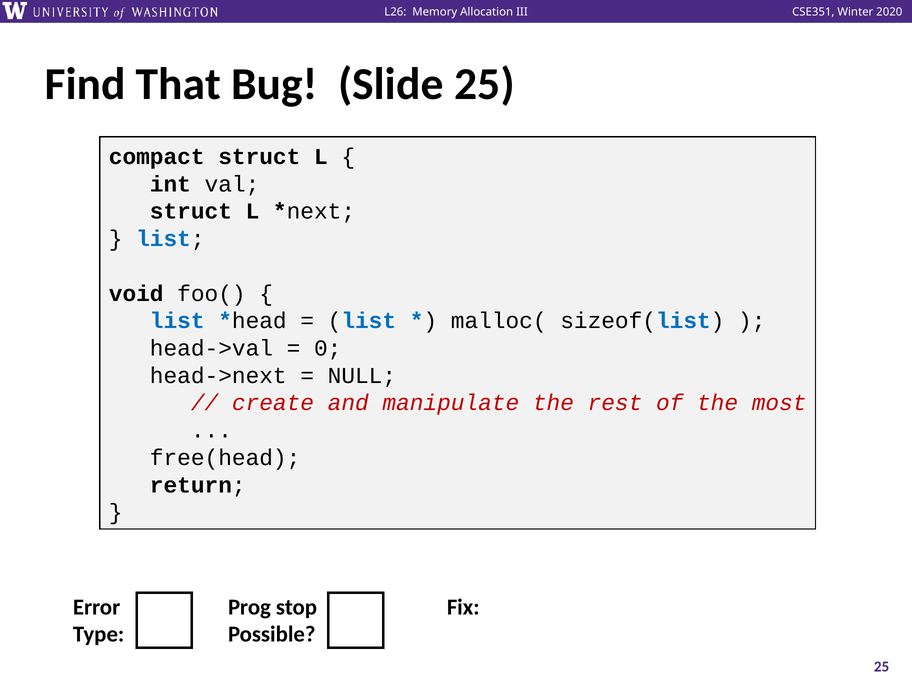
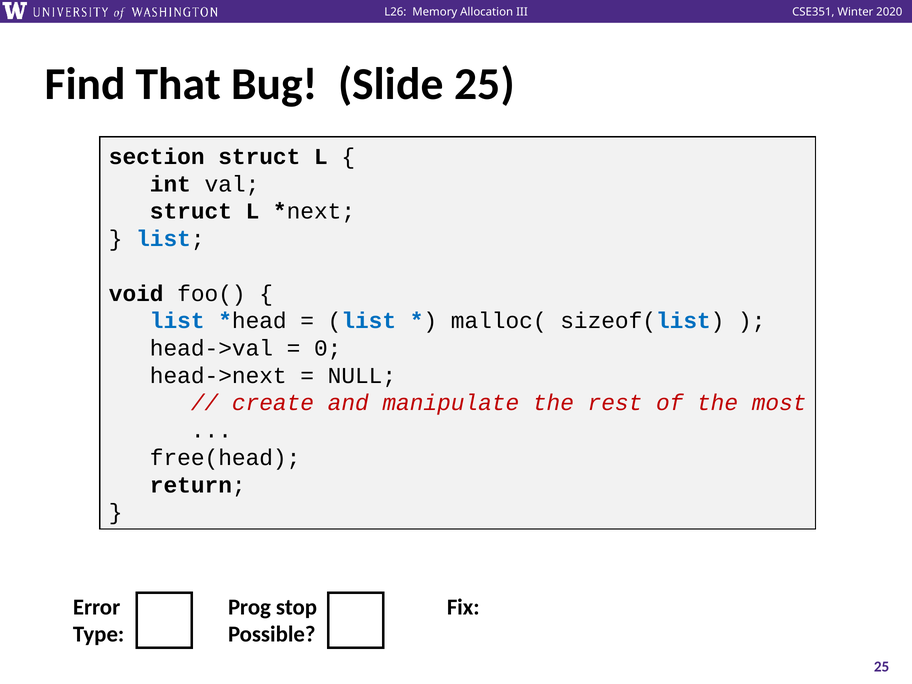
compact: compact -> section (157, 157)
